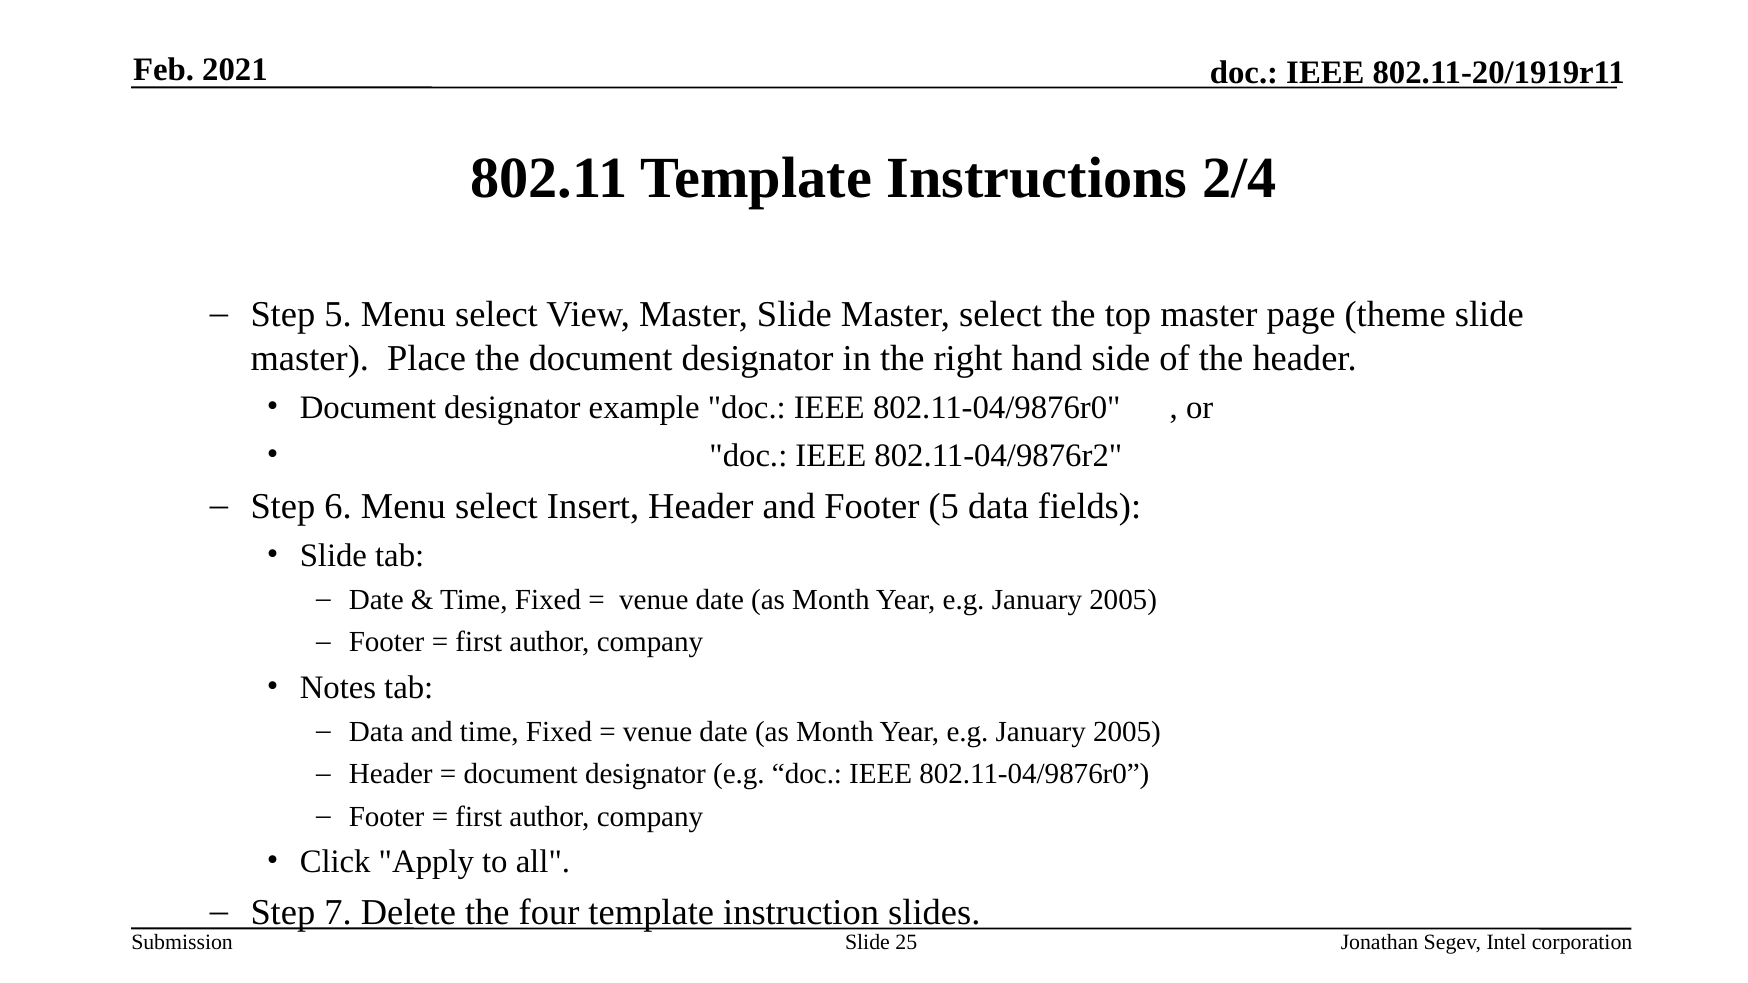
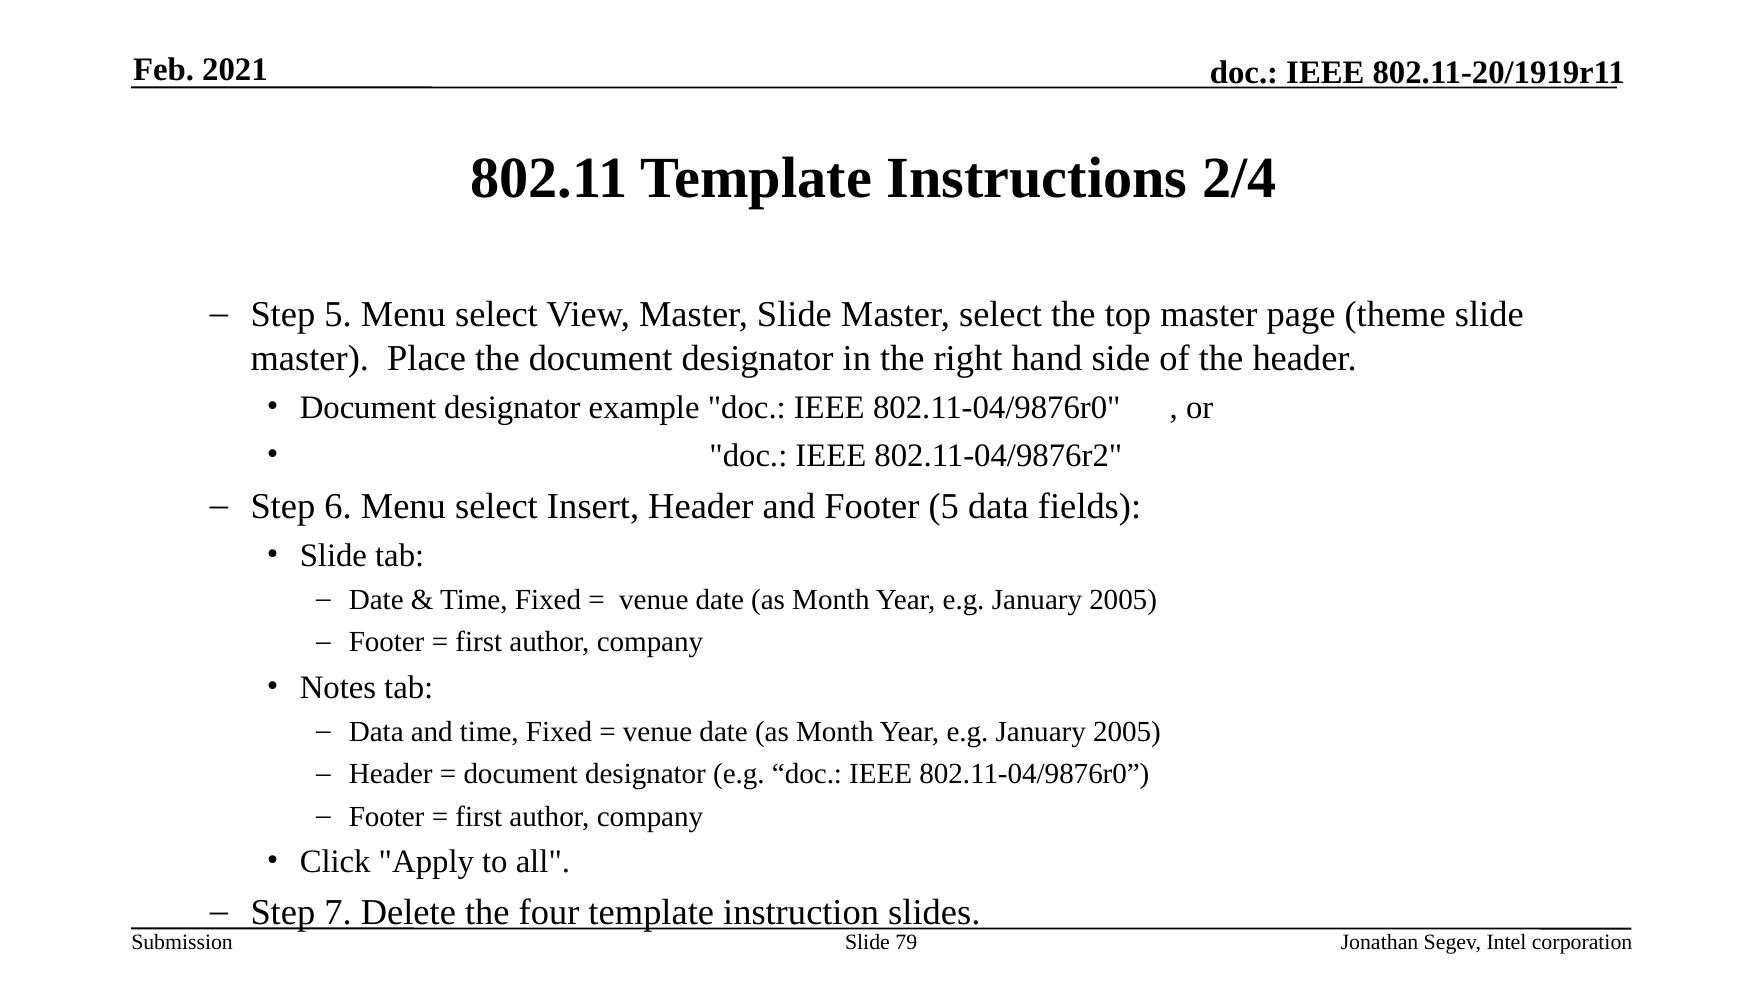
25: 25 -> 79 (906, 943)
